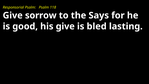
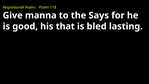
sorrow: sorrow -> manna (41, 15)
his give: give -> that (65, 26)
